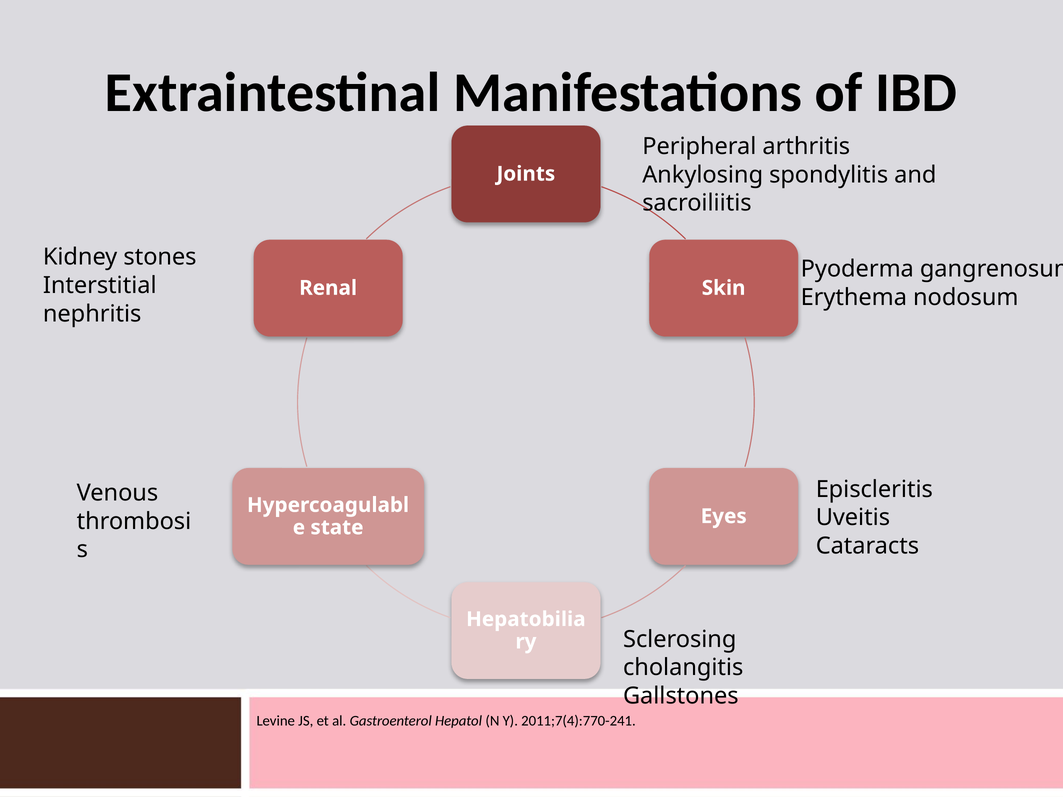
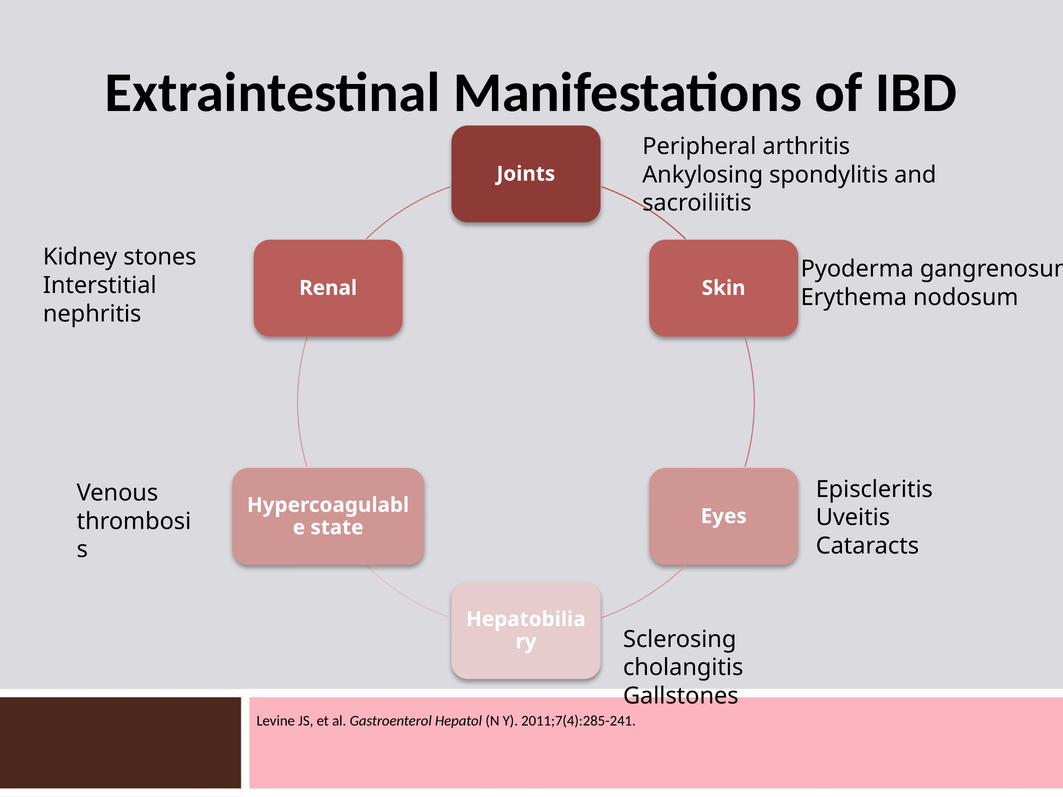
2011;7(4):770-241: 2011;7(4):770-241 -> 2011;7(4):285-241 (579, 721)
